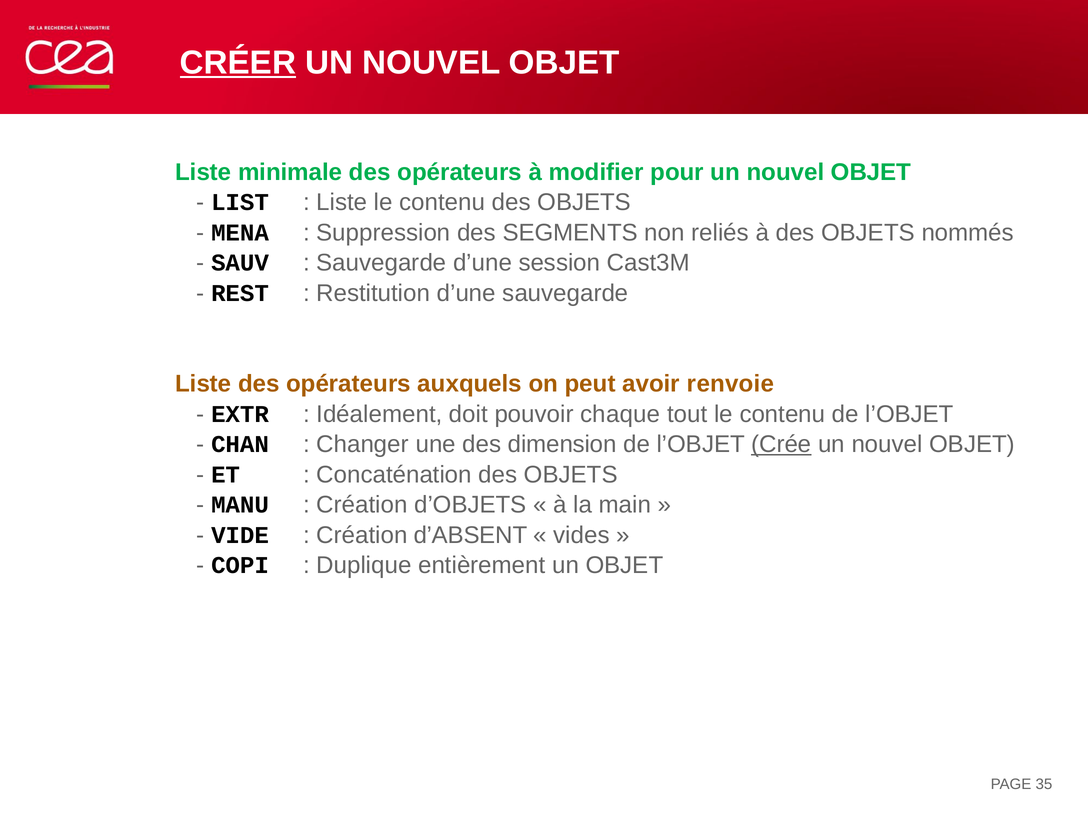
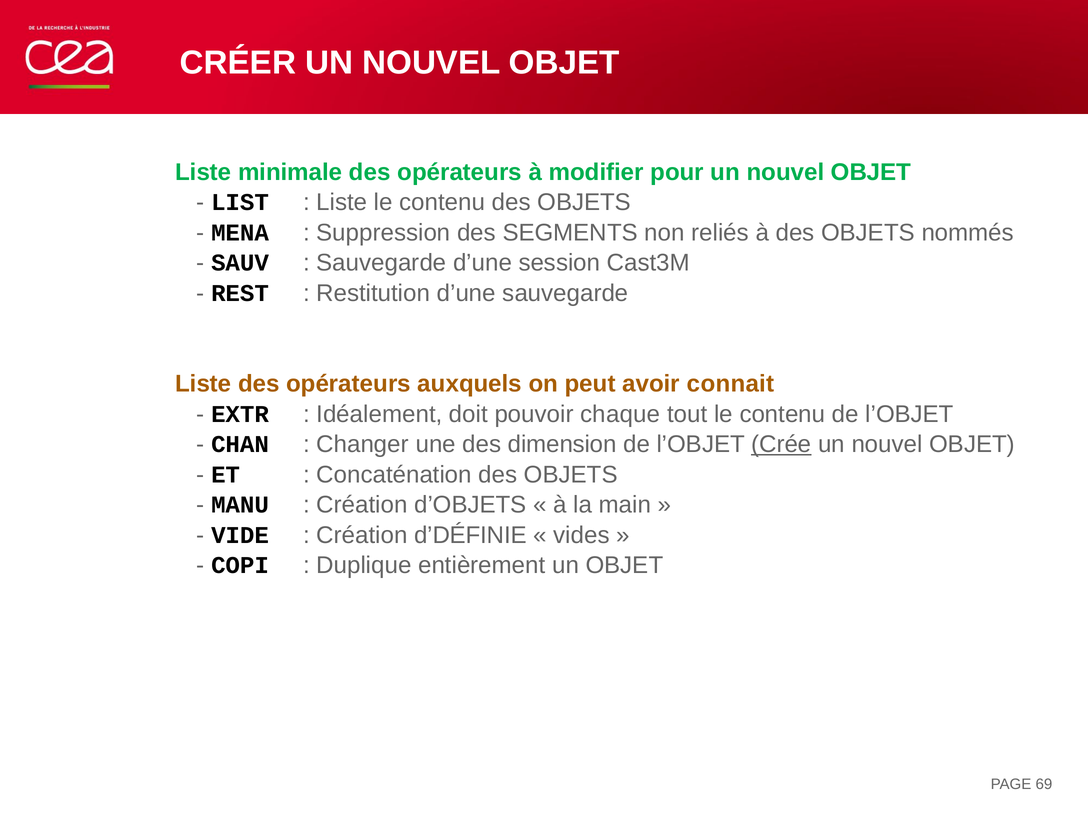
CRÉER underline: present -> none (238, 63)
renvoie: renvoie -> connait (731, 384)
d’ABSENT: d’ABSENT -> d’DÉFINIE (470, 535)
35: 35 -> 69 (1044, 784)
